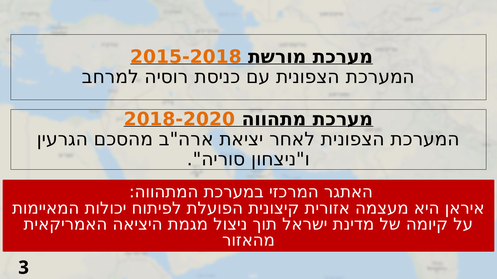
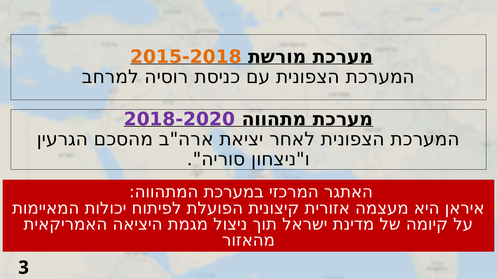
2018-2020 colour: orange -> purple (179, 120)
